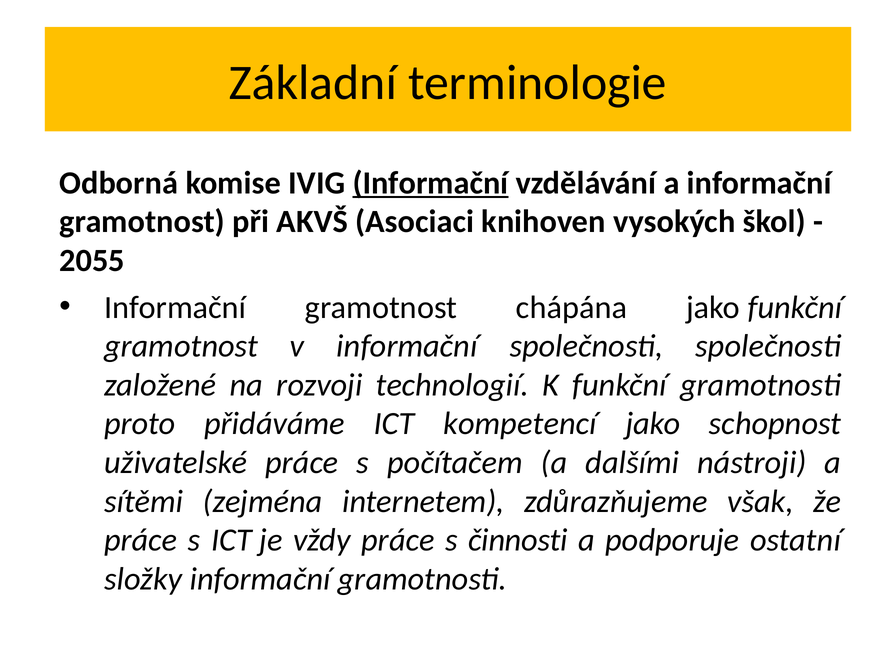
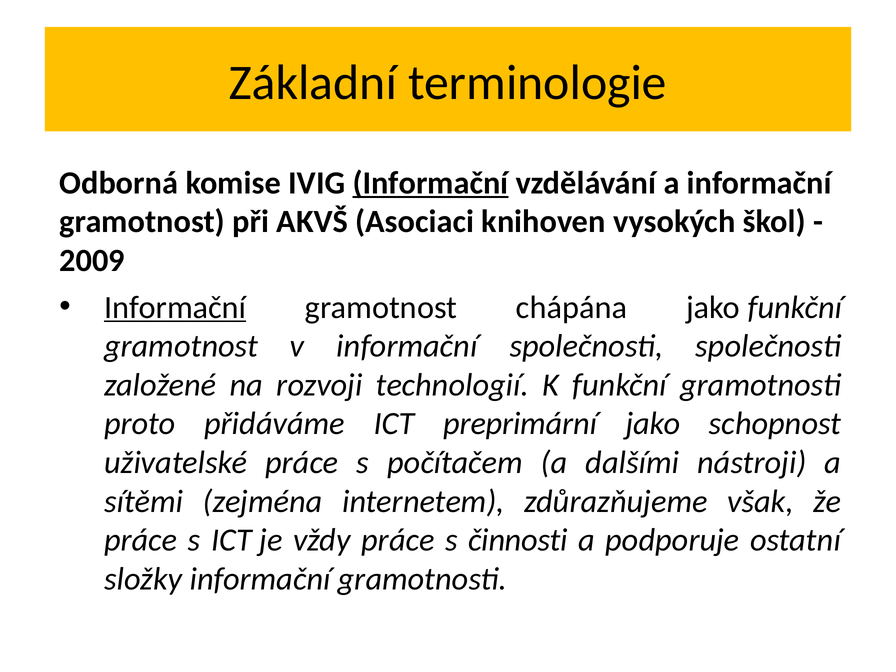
2055: 2055 -> 2009 (92, 261)
Informační underline: none -> present (175, 307)
kompetencí: kompetencí -> preprimární (520, 424)
